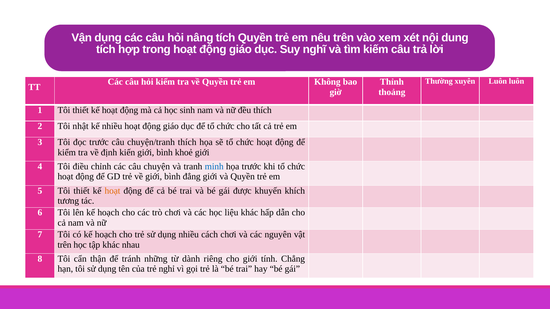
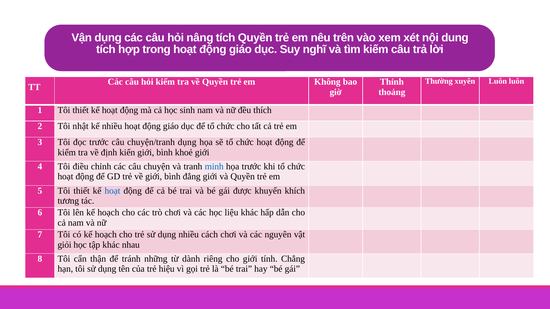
chuyện/tranh thích: thích -> dụng (187, 142)
hoạt colour: orange -> blue (112, 191)
trên: trên -> giỏi (64, 245)
nghỉ: nghỉ -> hiệu (167, 269)
